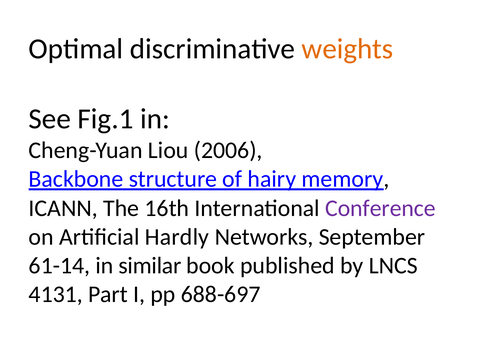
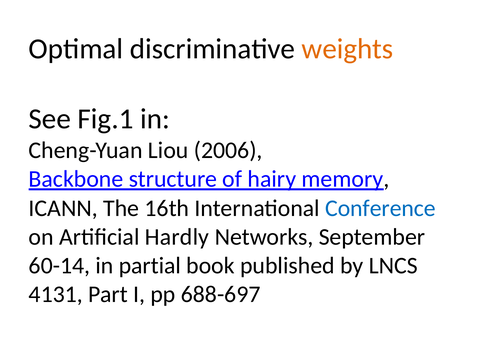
Conference colour: purple -> blue (380, 208)
61-14: 61-14 -> 60-14 (59, 265)
similar: similar -> partial (150, 265)
